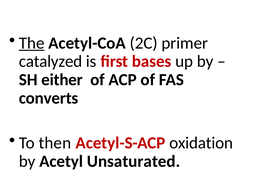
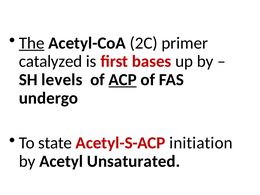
either: either -> levels (62, 80)
ACP underline: none -> present (123, 80)
converts: converts -> undergo (48, 98)
then: then -> state (55, 143)
oxidation: oxidation -> initiation (201, 143)
